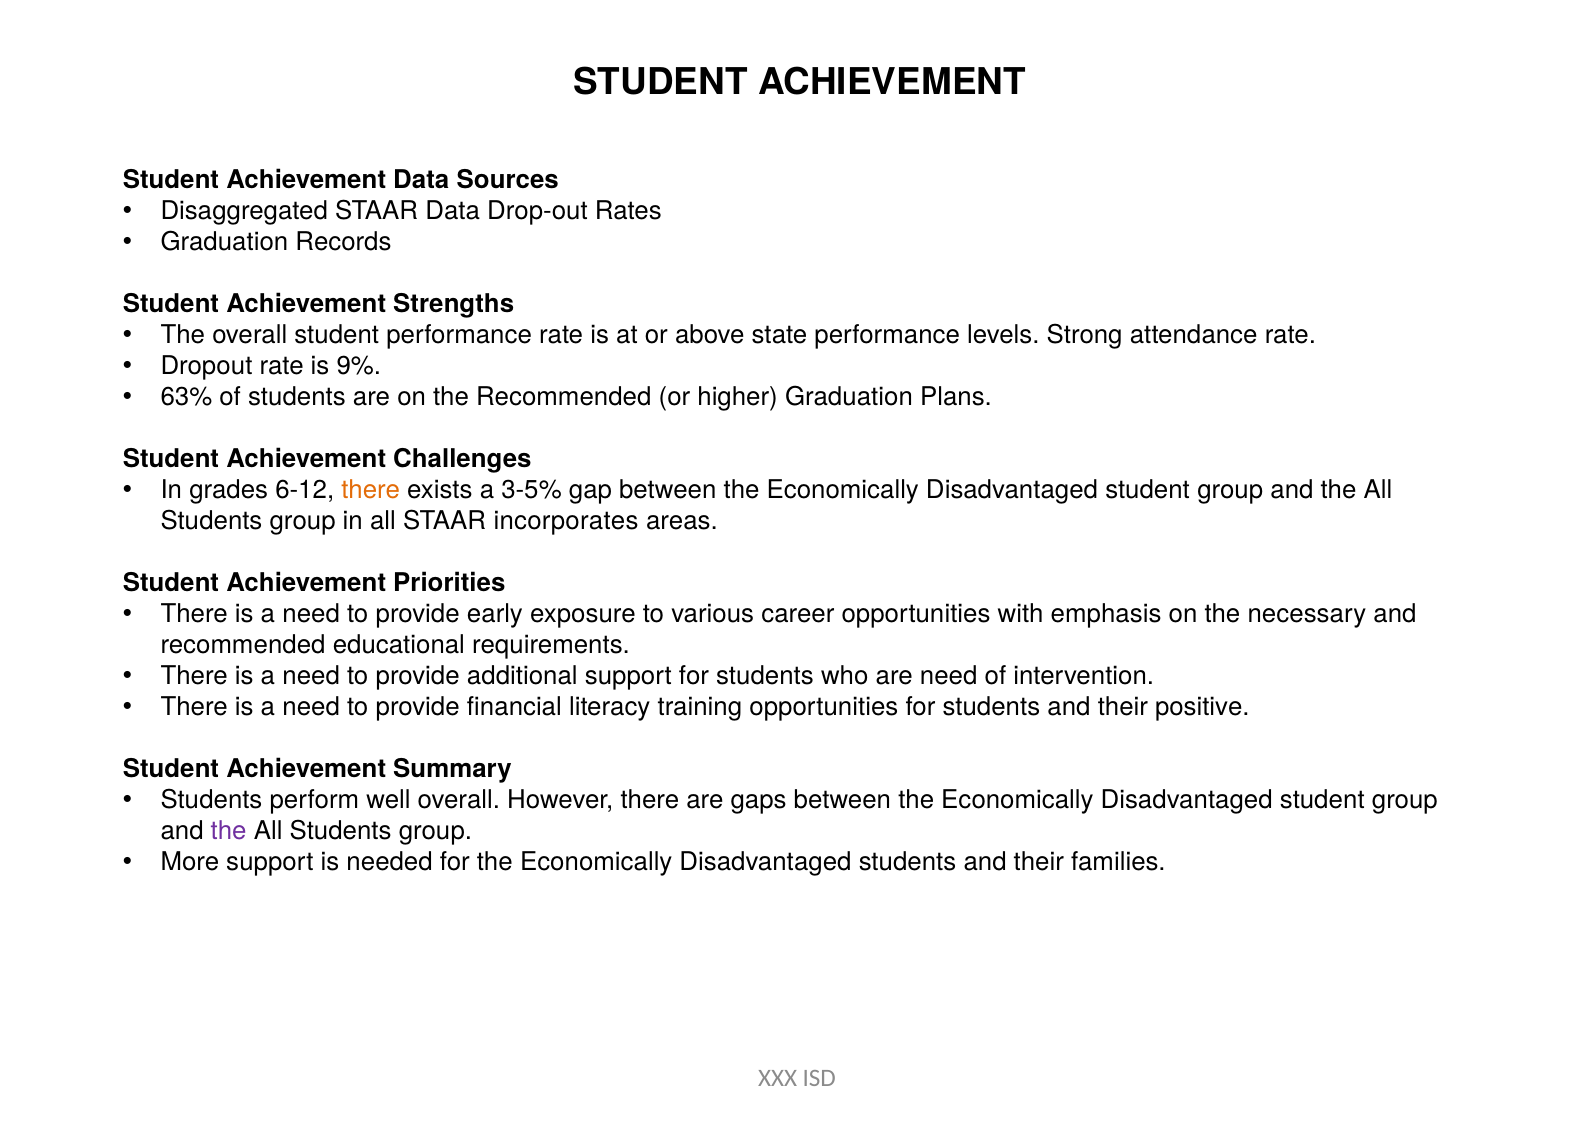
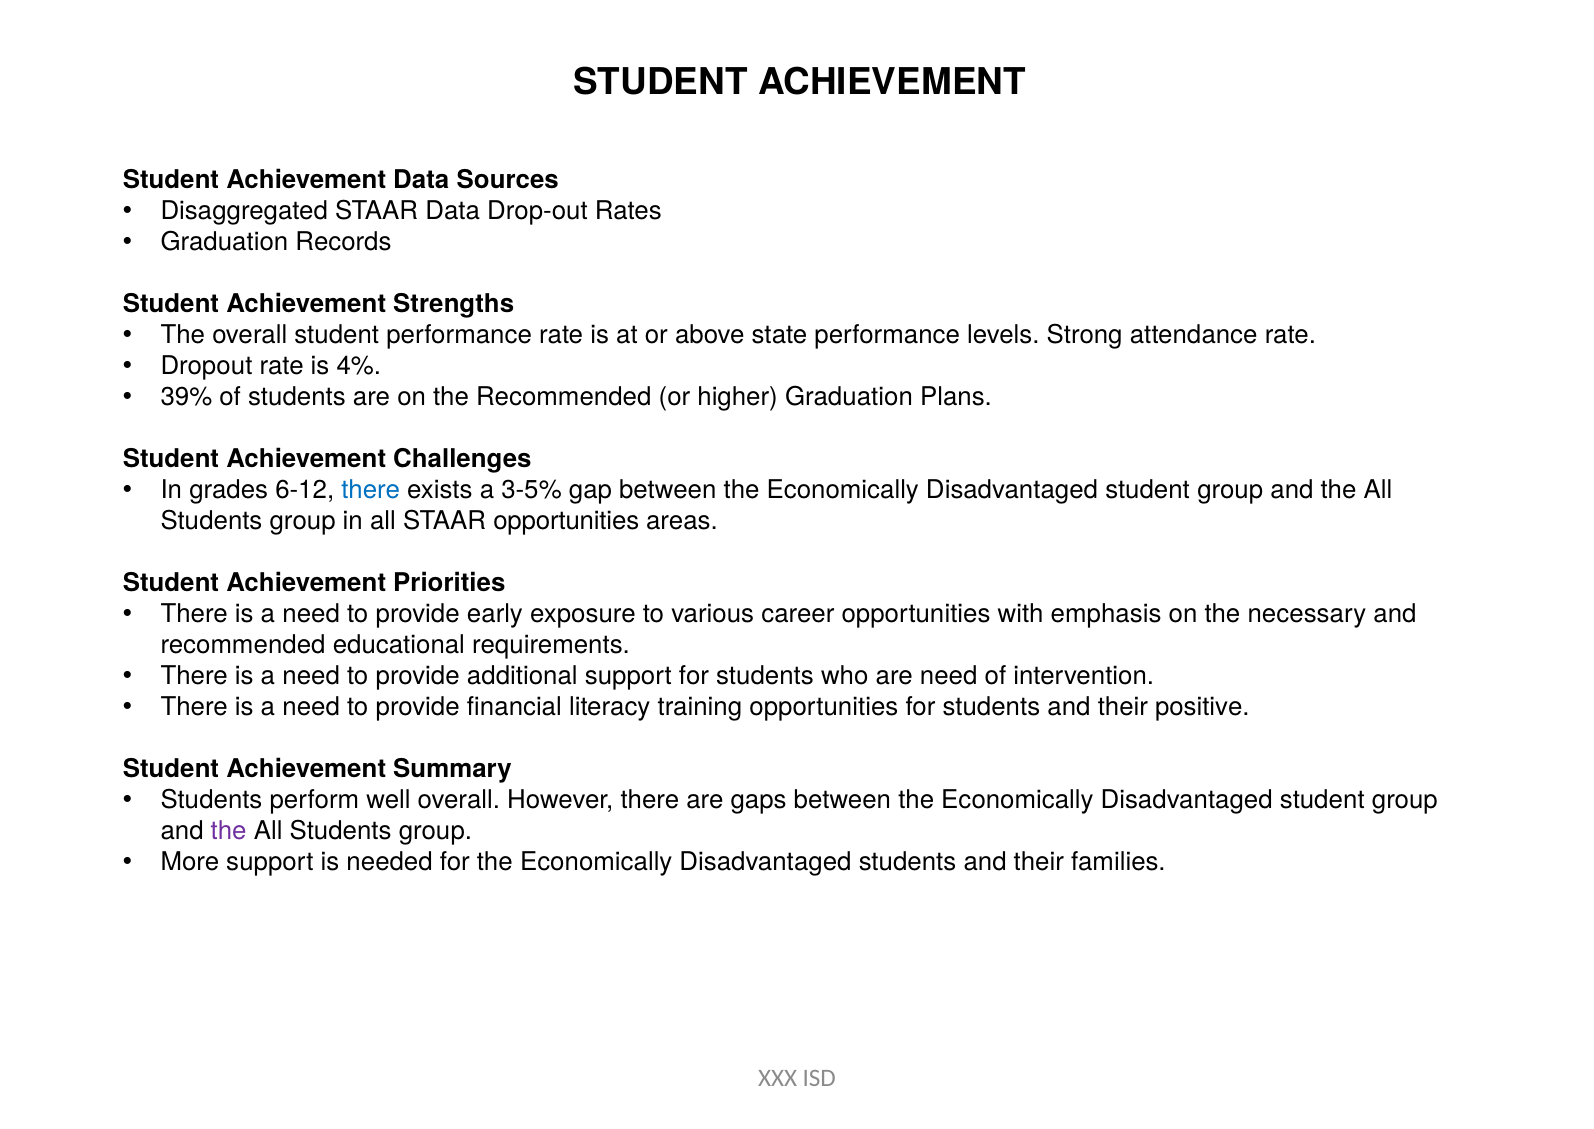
9%: 9% -> 4% (359, 366)
63%: 63% -> 39% (186, 397)
there colour: orange -> blue (371, 490)
STAAR incorporates: incorporates -> opportunities (566, 521)
